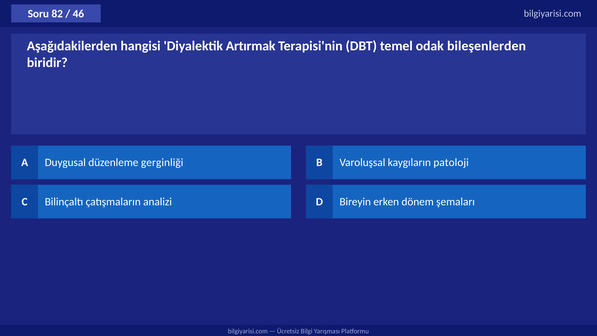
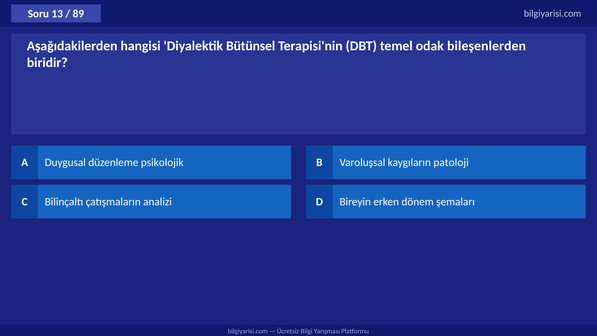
82: 82 -> 13 (57, 14)
46: 46 -> 89 (78, 14)
Artırmak: Artırmak -> Bütünsel (251, 46)
gerginliği: gerginliği -> psikolojik (162, 162)
